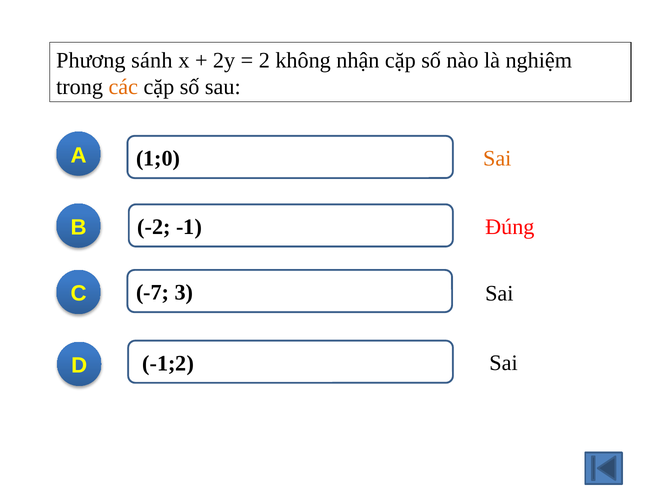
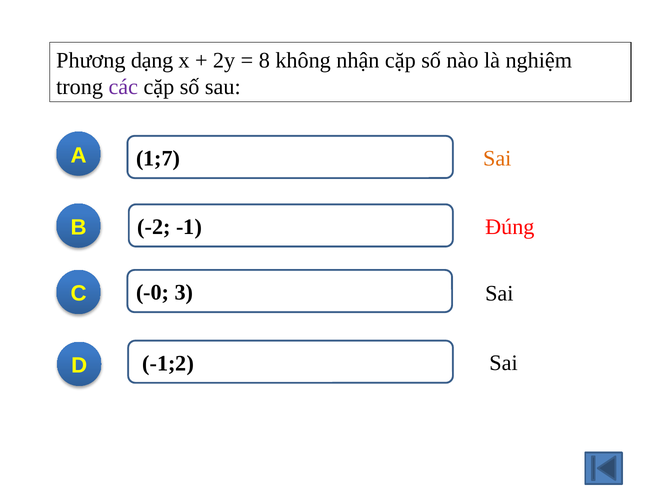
sánh: sánh -> dạng (152, 60)
2: 2 -> 8 (264, 60)
các colour: orange -> purple (123, 87)
1;0: 1;0 -> 1;7 (158, 159)
-7: -7 -> -0 (153, 293)
